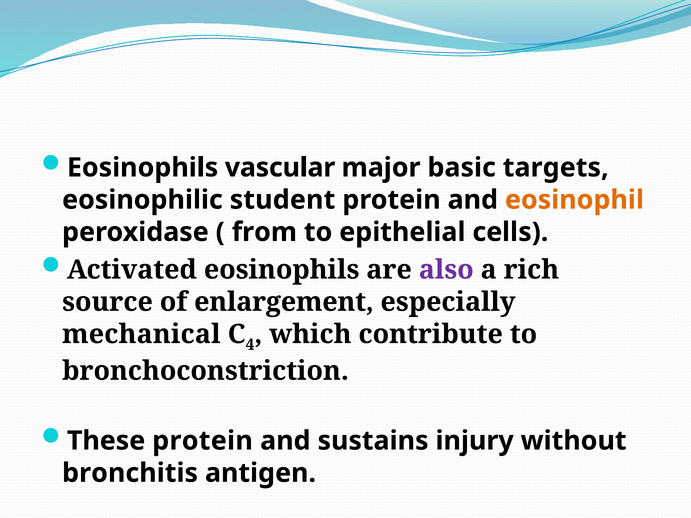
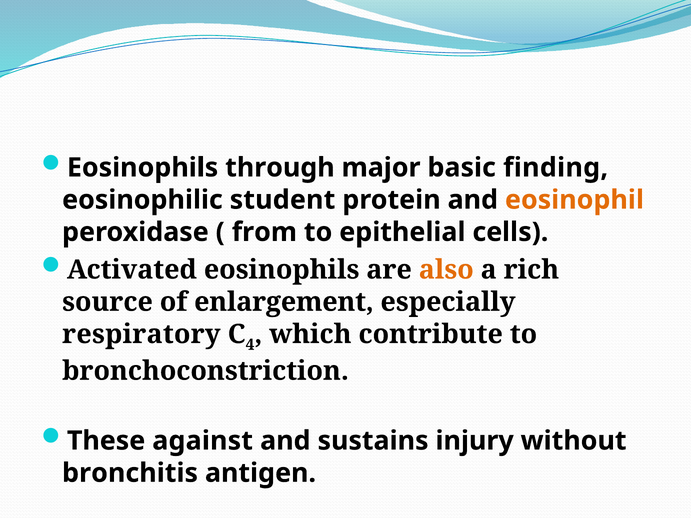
vascular: vascular -> through (280, 168)
targets: targets -> finding (556, 168)
also colour: purple -> orange (446, 270)
mechanical: mechanical -> respiratory (141, 334)
These protein: protein -> against (203, 441)
